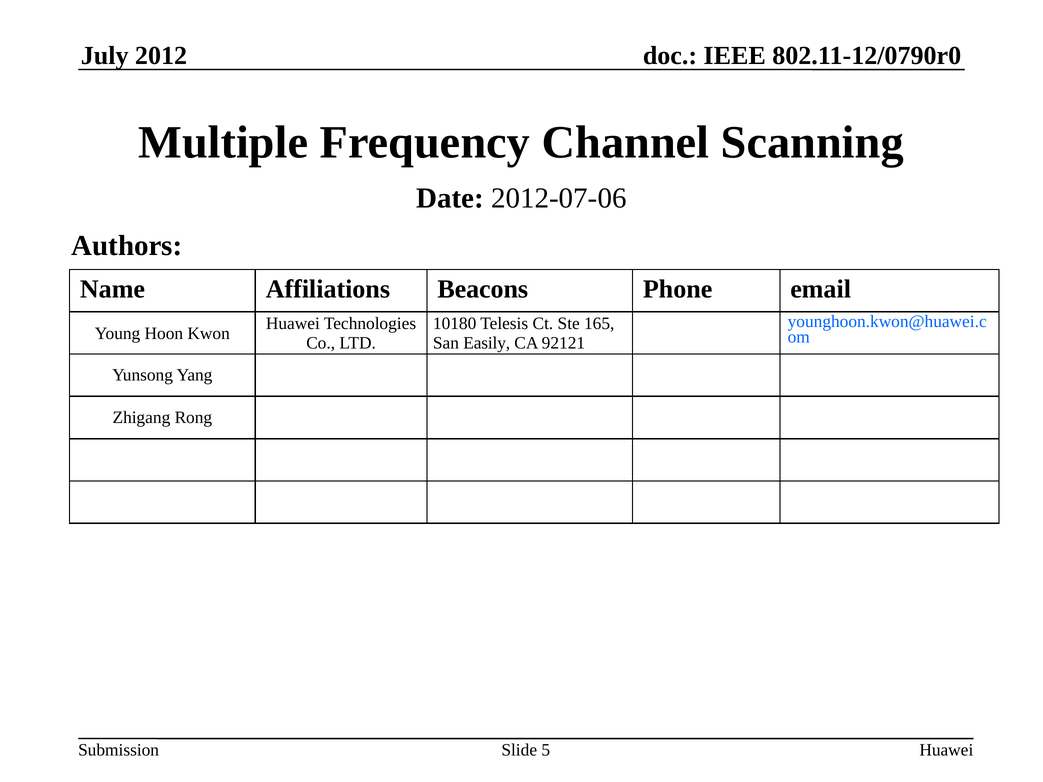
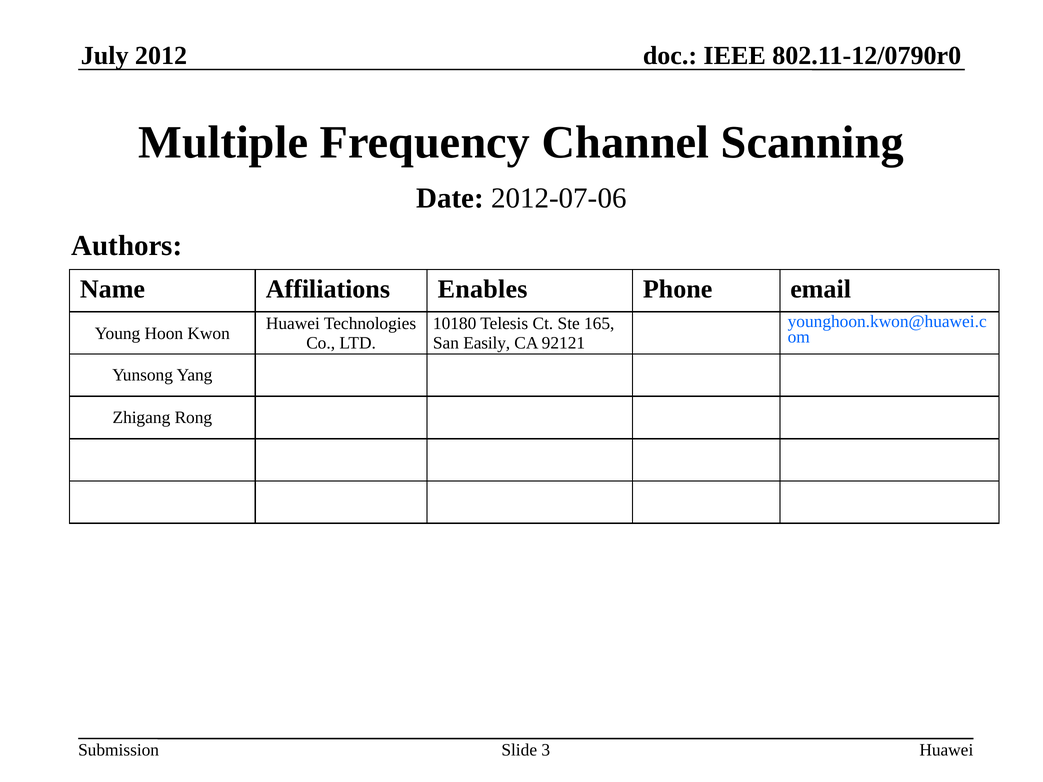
Beacons: Beacons -> Enables (483, 289)
5: 5 -> 3 (546, 750)
